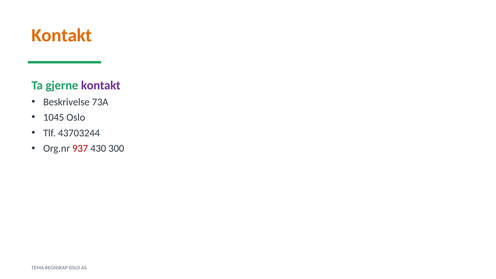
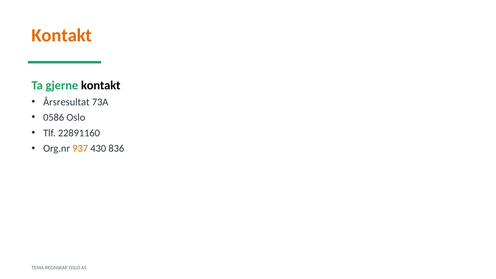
kontakt colour: purple -> black (101, 85)
Beskrivelse: Beskrivelse -> Årsresultat (66, 102)
1045: 1045 -> 0586 (54, 118)
43703244: 43703244 -> 22891160 (79, 133)
937 colour: red -> orange (80, 149)
300: 300 -> 836 (116, 149)
